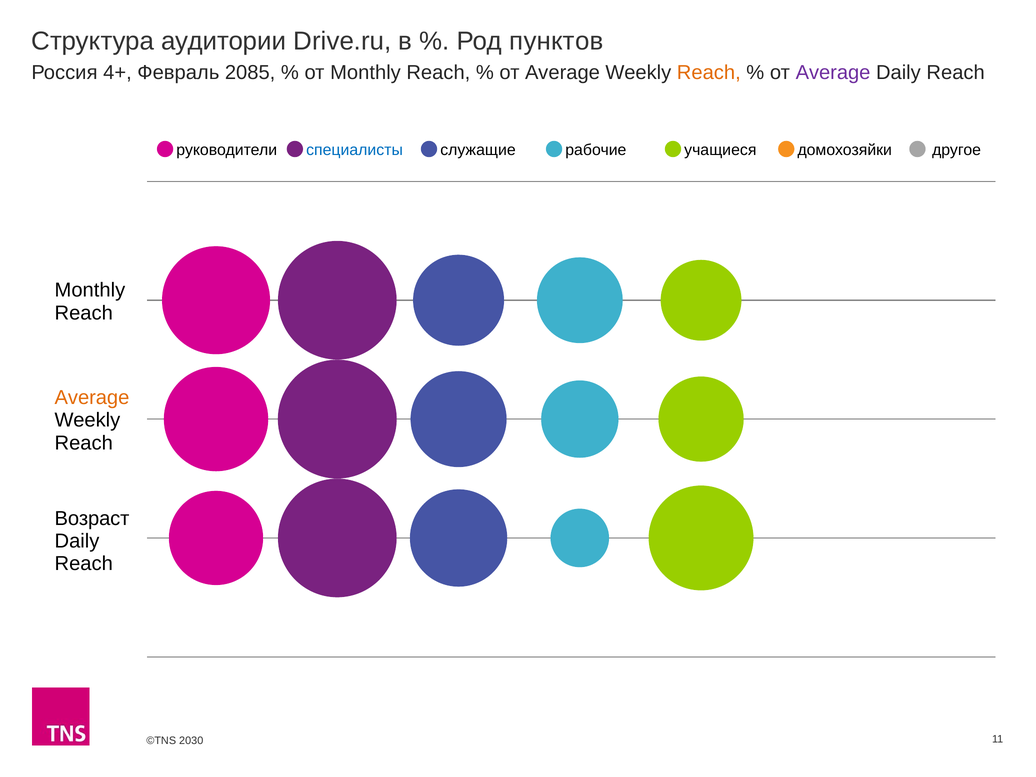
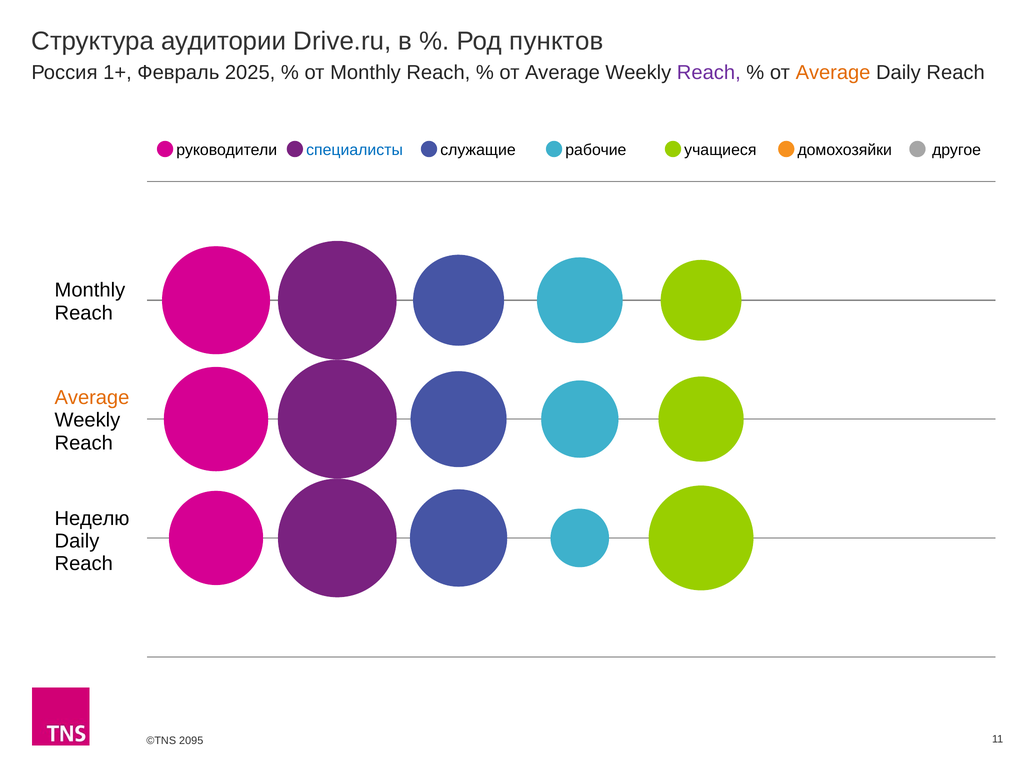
4+: 4+ -> 1+ (117, 72)
2085: 2085 -> 2025 (250, 72)
Reach colour: orange -> purple (709, 72)
Average colour: purple -> orange (833, 72)
Возраст: Возраст -> Неделю (92, 519)
2030: 2030 -> 2095 (191, 741)
